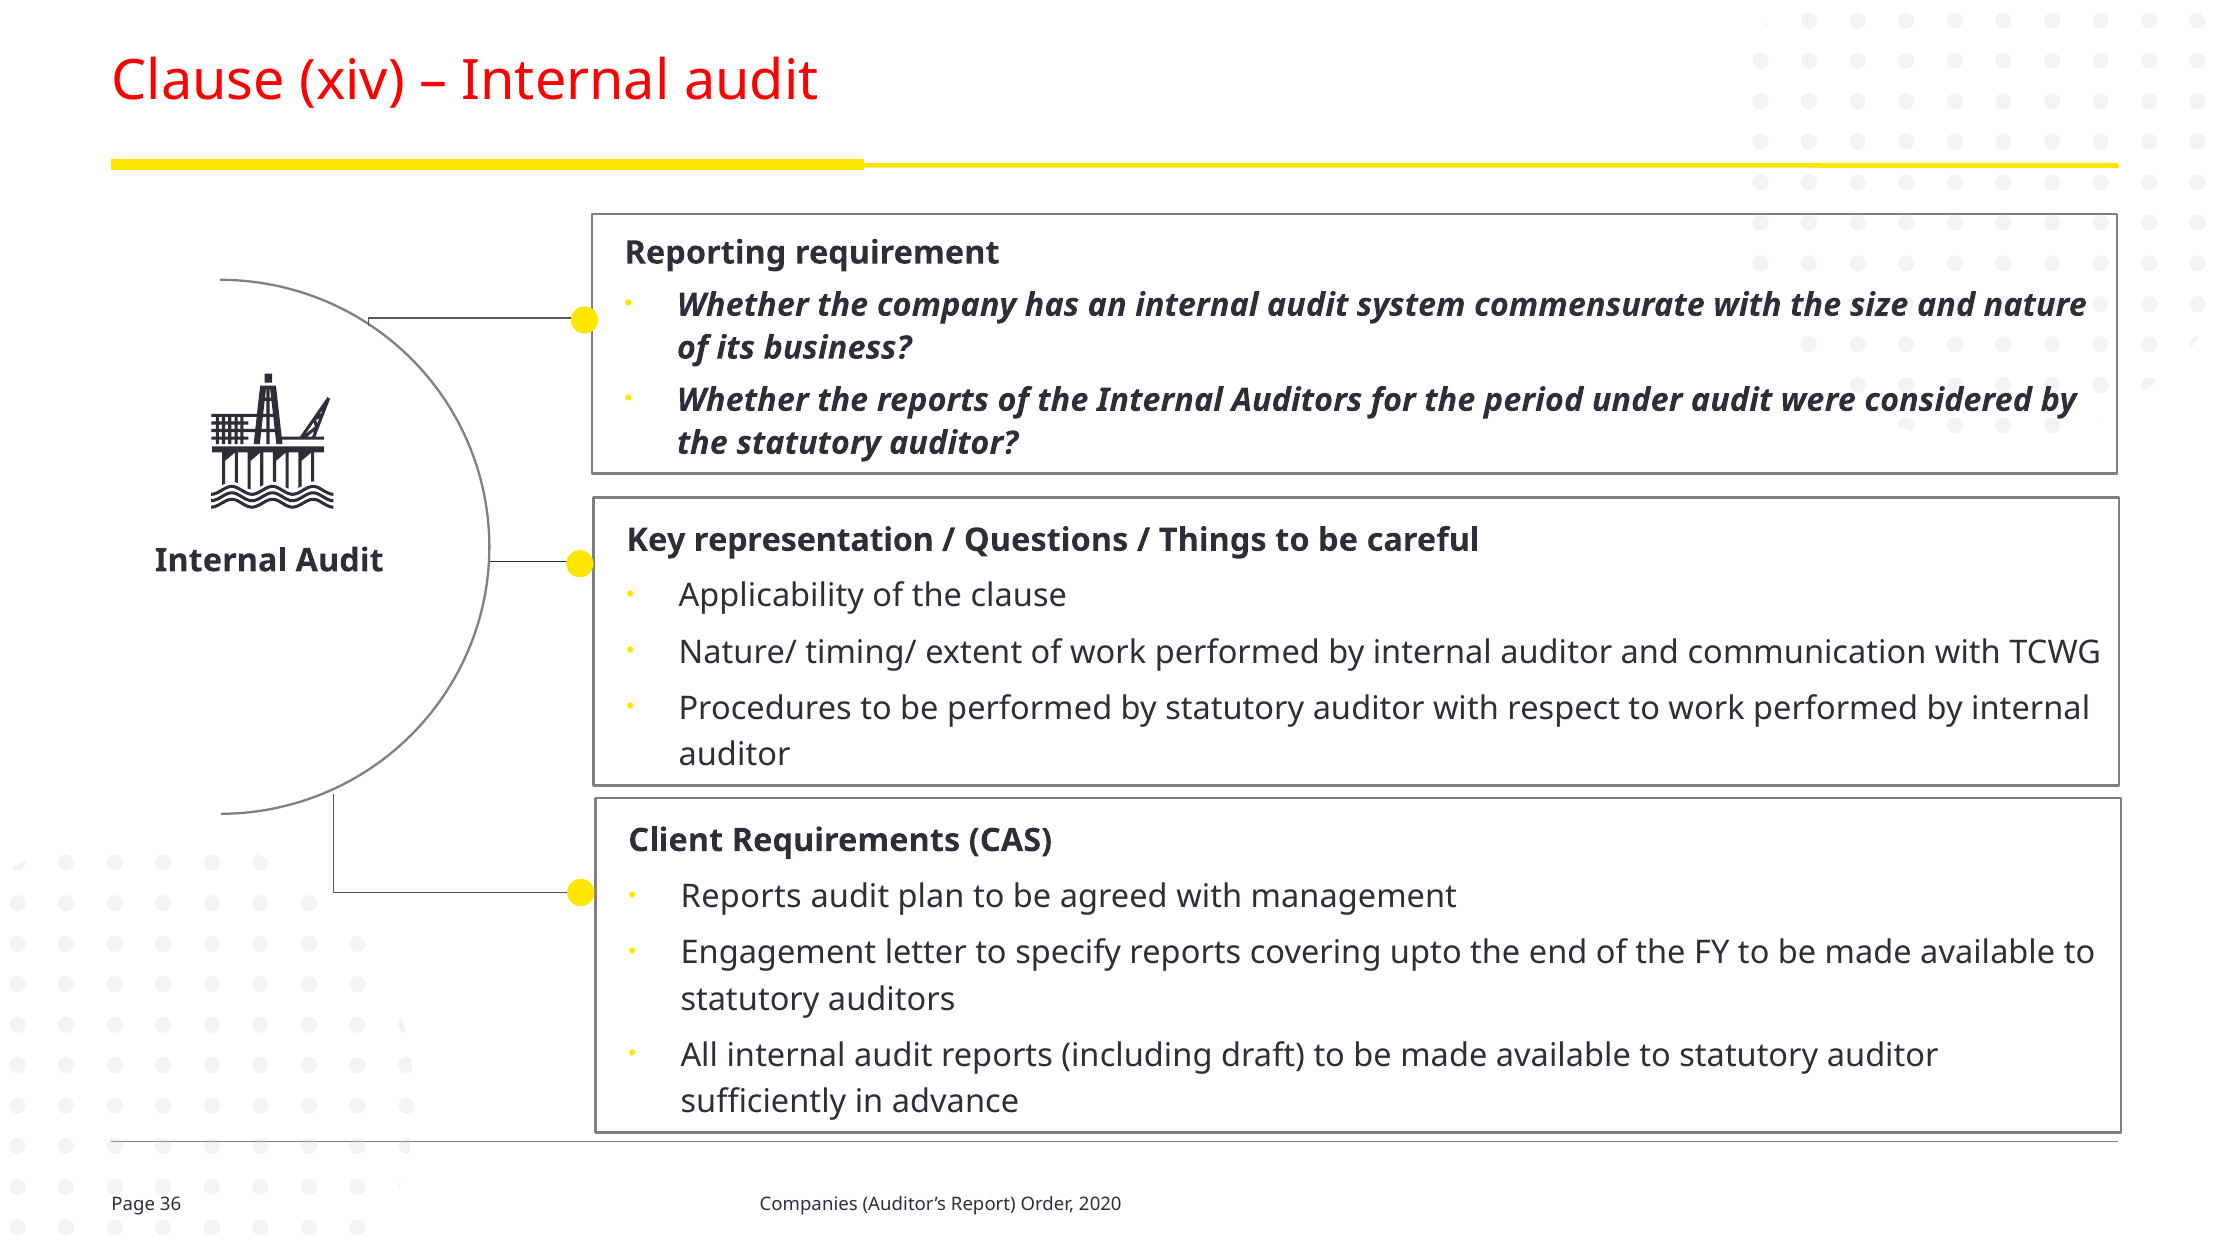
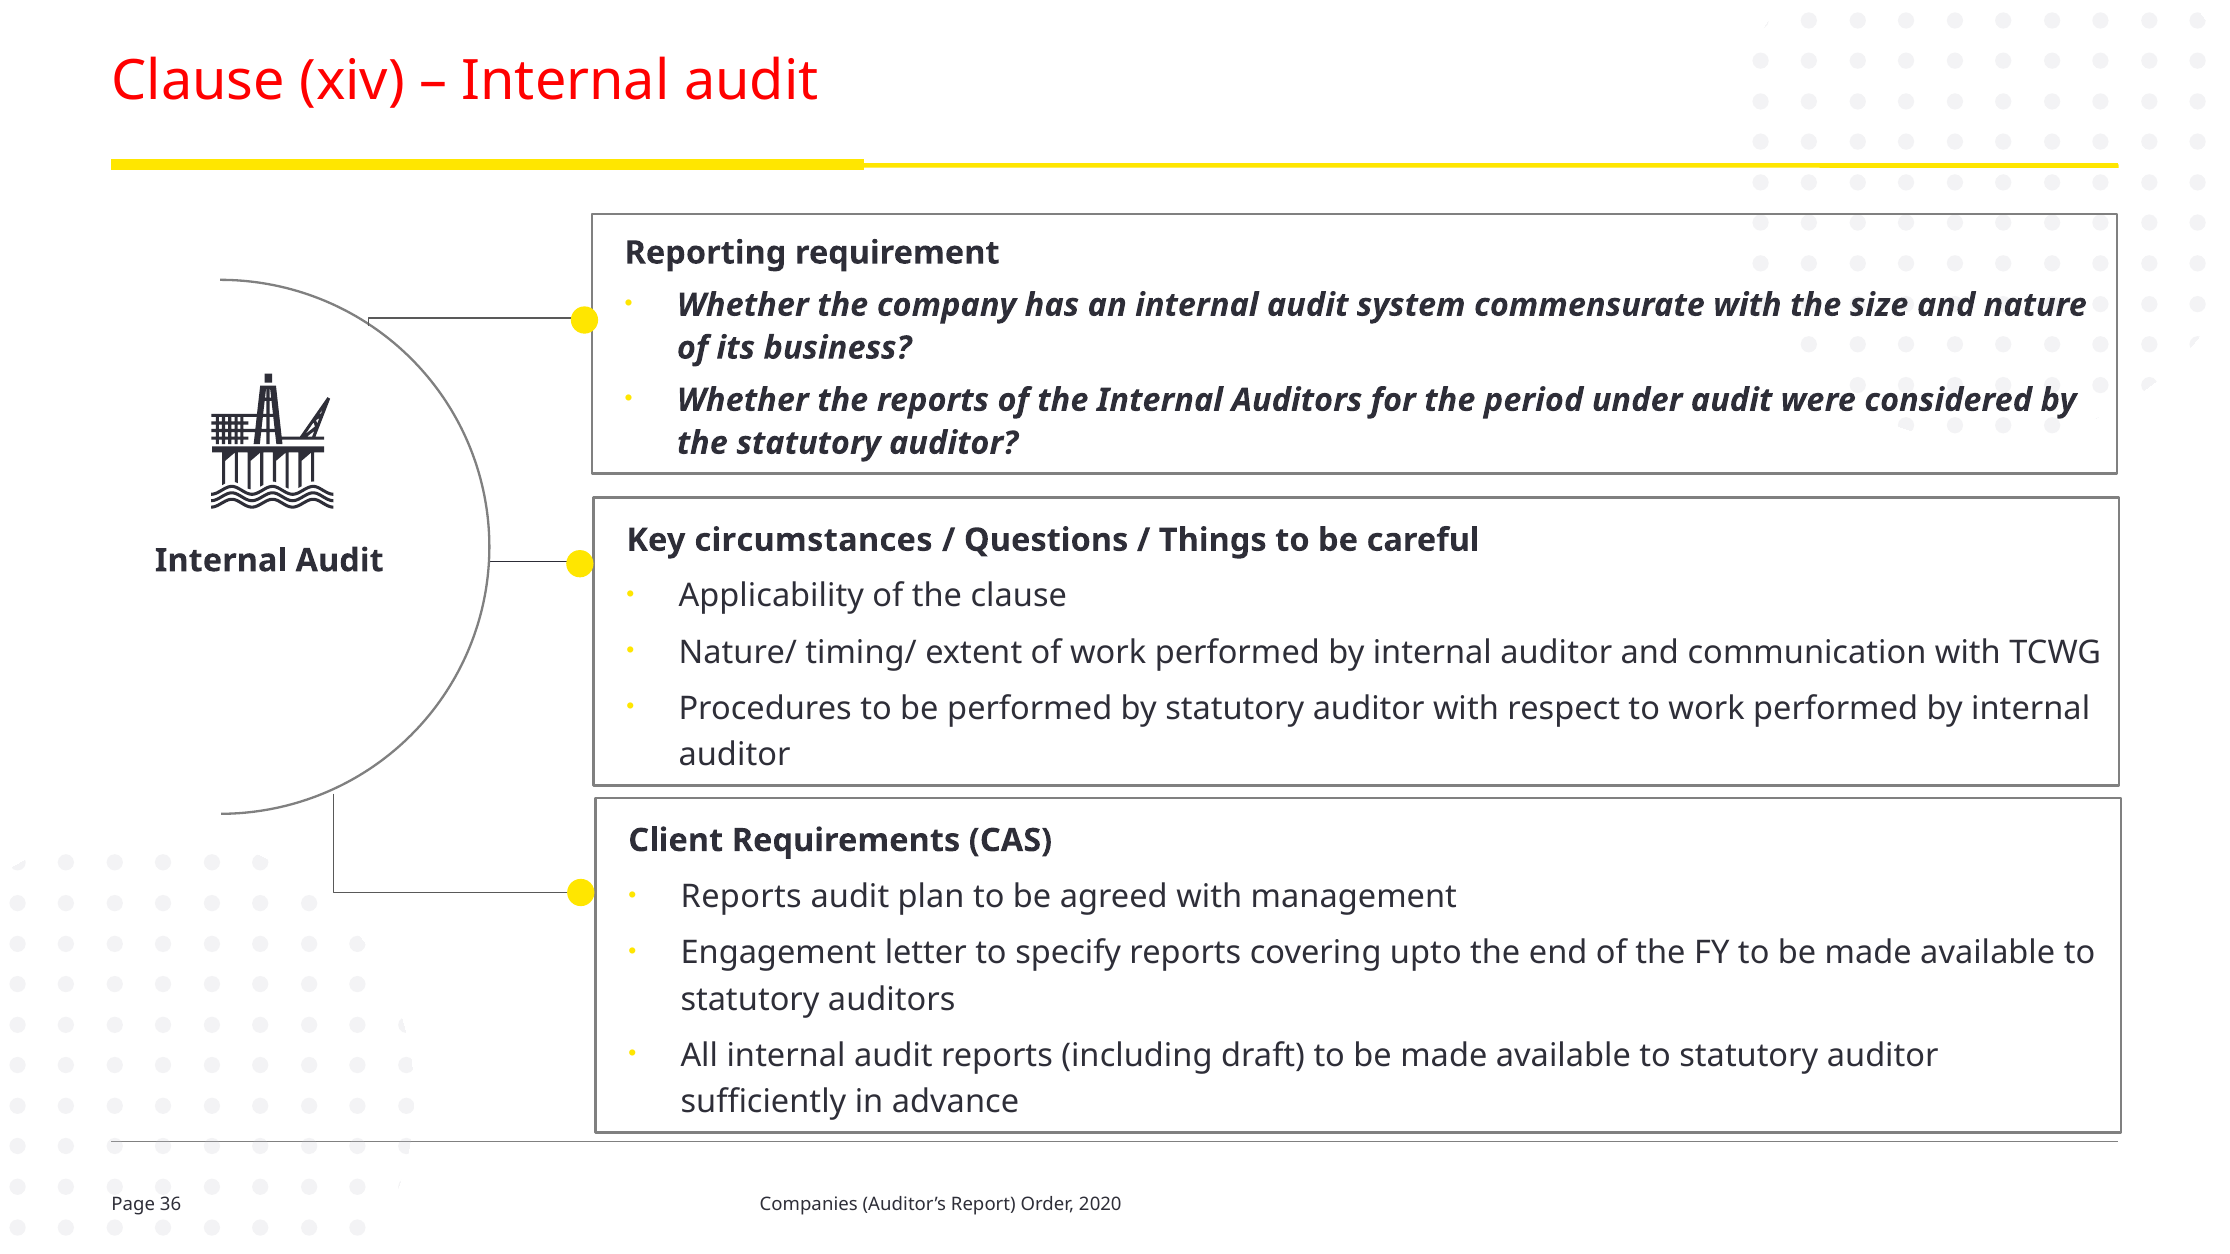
representation: representation -> circumstances (814, 540)
